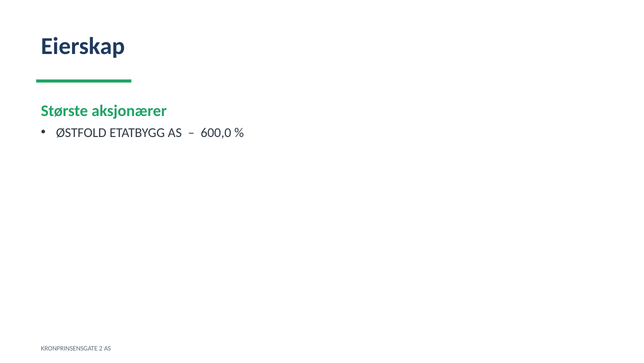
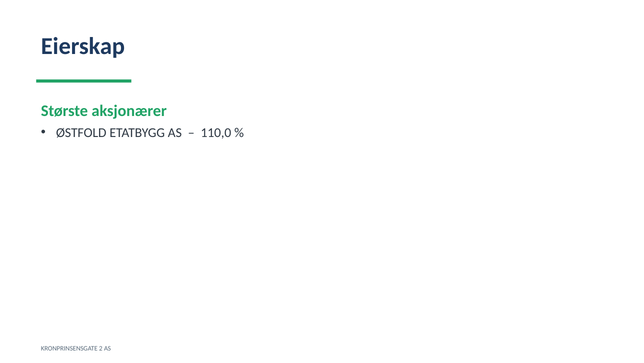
600,0: 600,0 -> 110,0 (216, 132)
